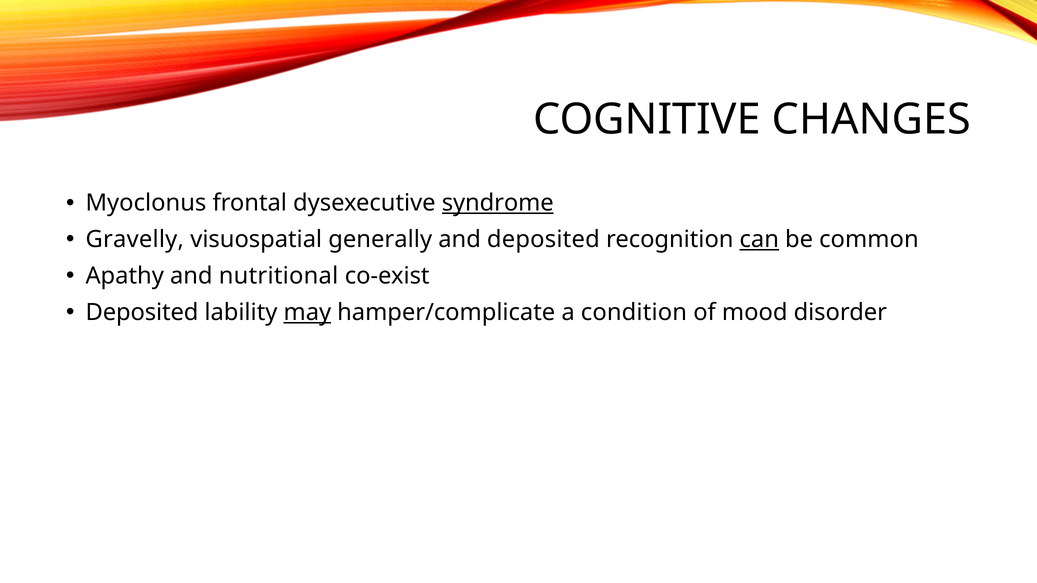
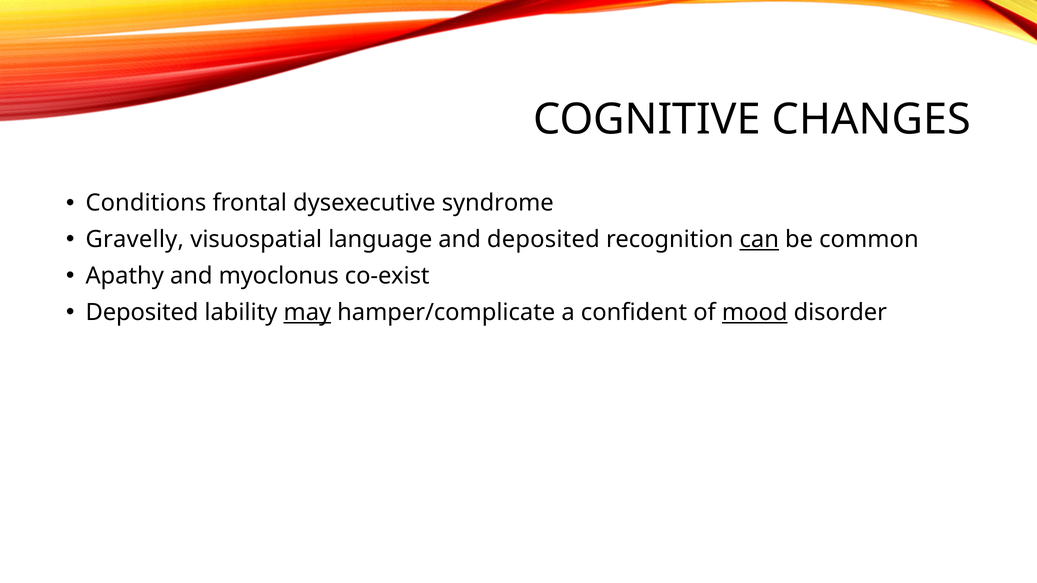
Myoclonus: Myoclonus -> Conditions (146, 203)
syndrome underline: present -> none (498, 203)
generally: generally -> language (380, 240)
nutritional: nutritional -> myoclonus (279, 276)
condition: condition -> confident (634, 313)
mood underline: none -> present (755, 313)
